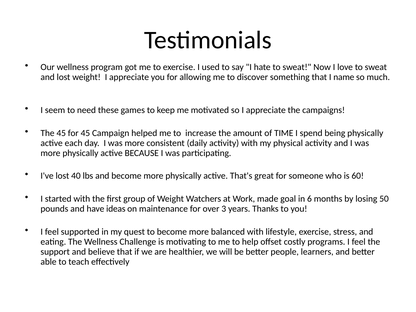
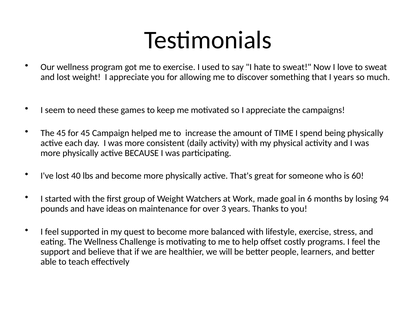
I name: name -> years (344, 77)
50: 50 -> 94 (384, 199)
